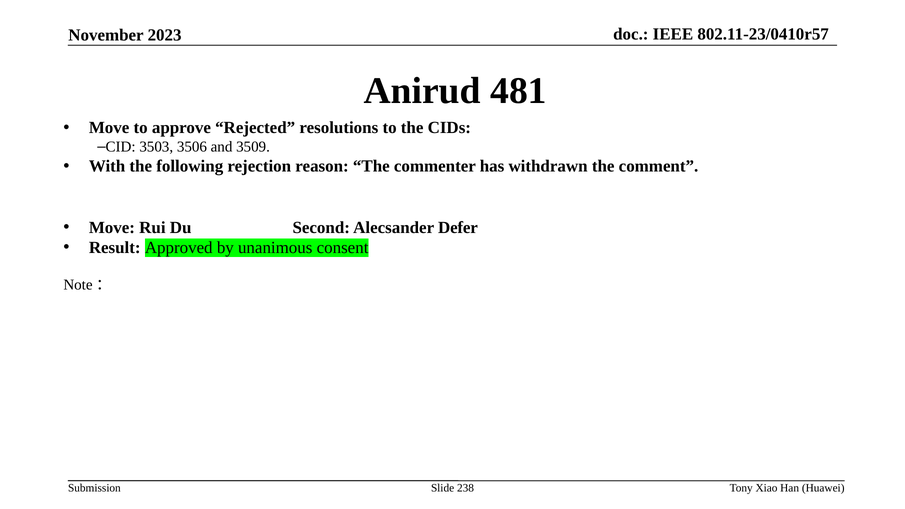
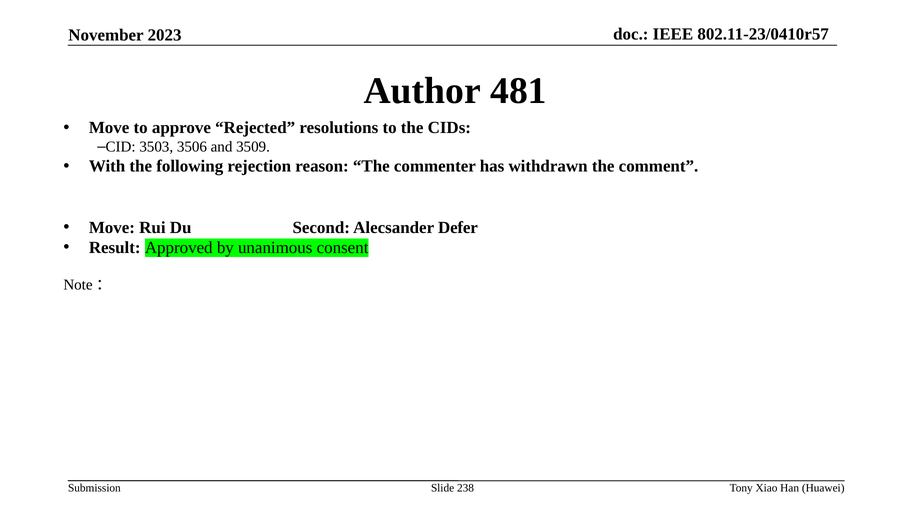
Anirud: Anirud -> Author (422, 91)
